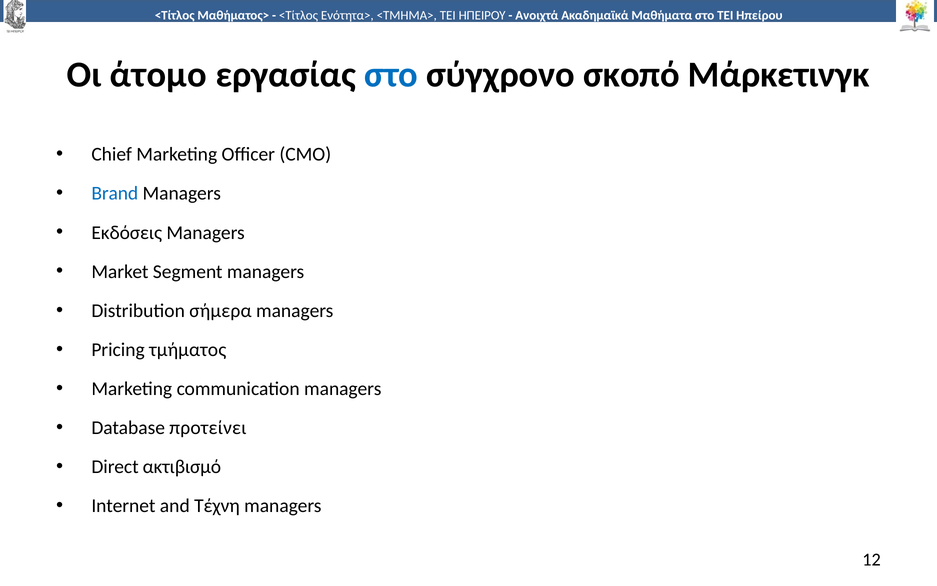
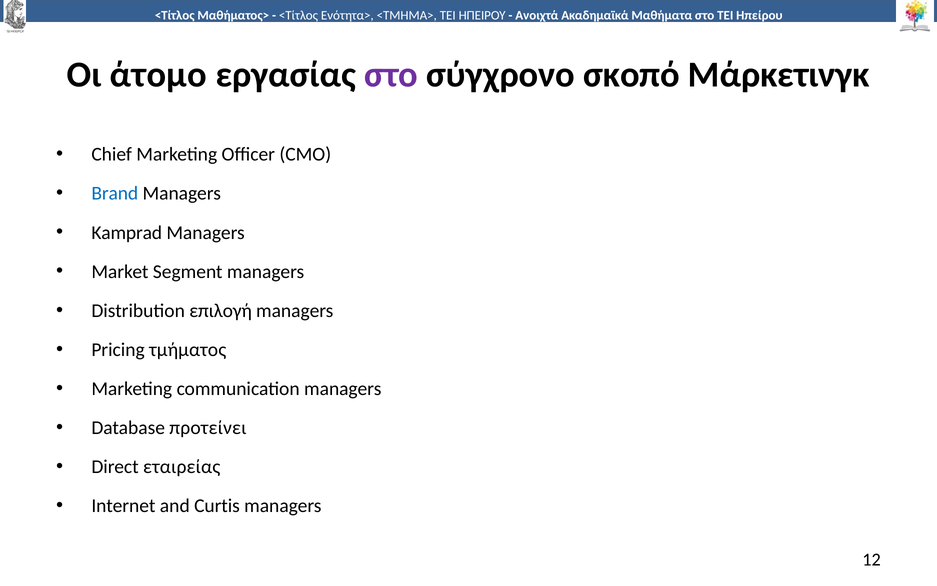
στο colour: blue -> purple (391, 75)
Εκδόσεις: Εκδόσεις -> Kamprad (127, 232)
σήμερα: σήμερα -> επιλογή (221, 311)
ακτιβισμό: ακτιβισμό -> εταιρείας (182, 467)
Τέχνη: Τέχνη -> Curtis (217, 506)
